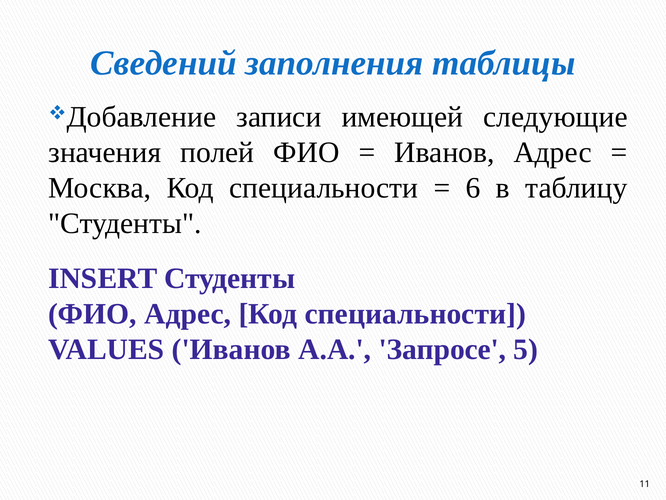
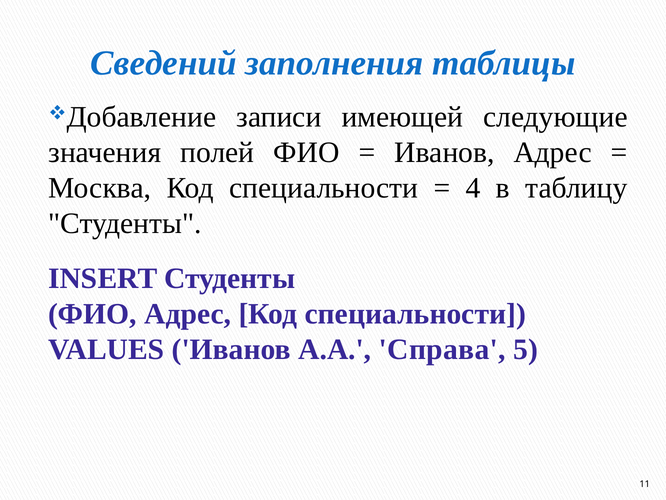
6: 6 -> 4 (473, 188)
Запросе: Запросе -> Справа (442, 349)
